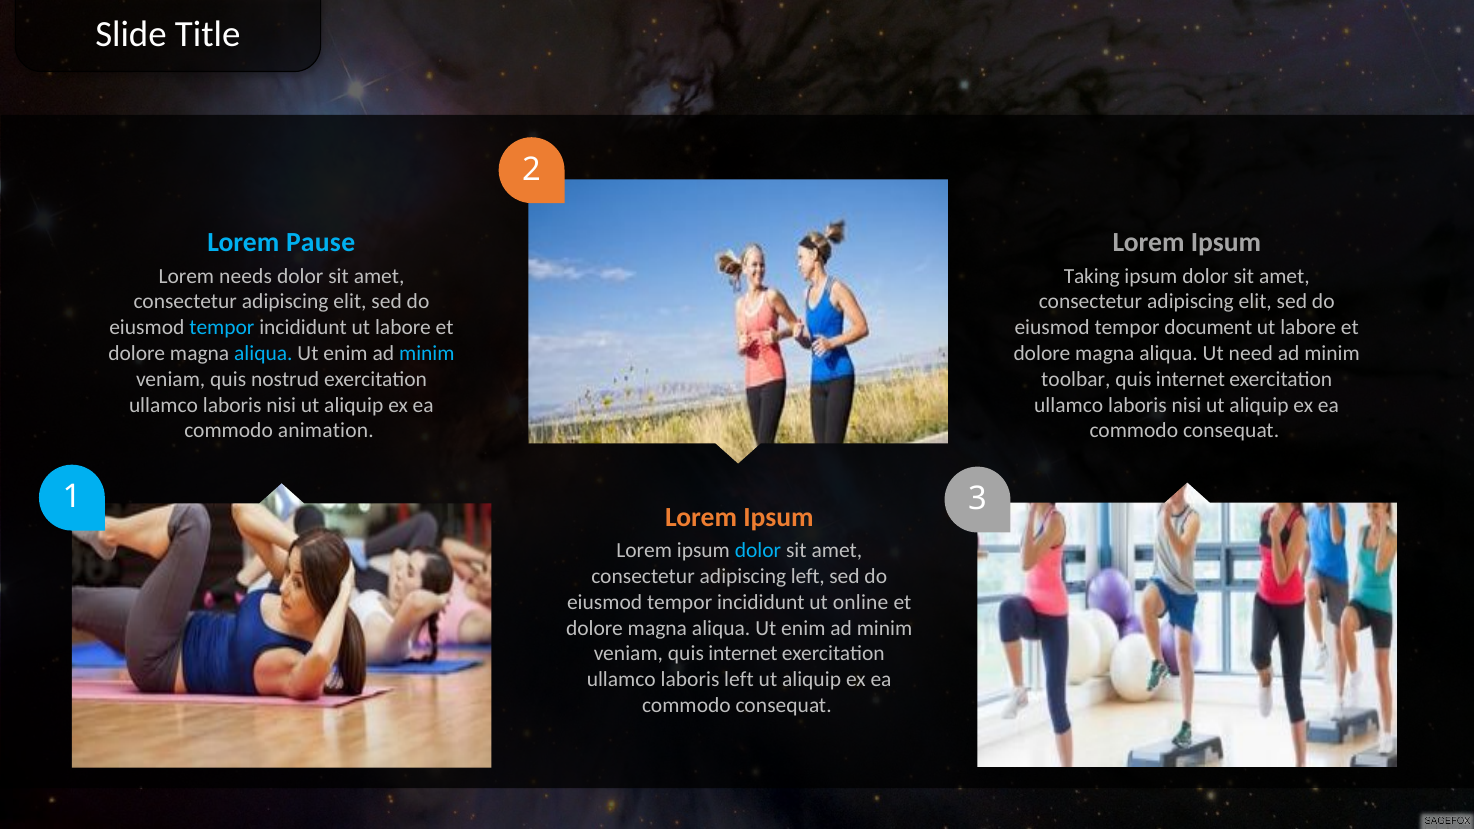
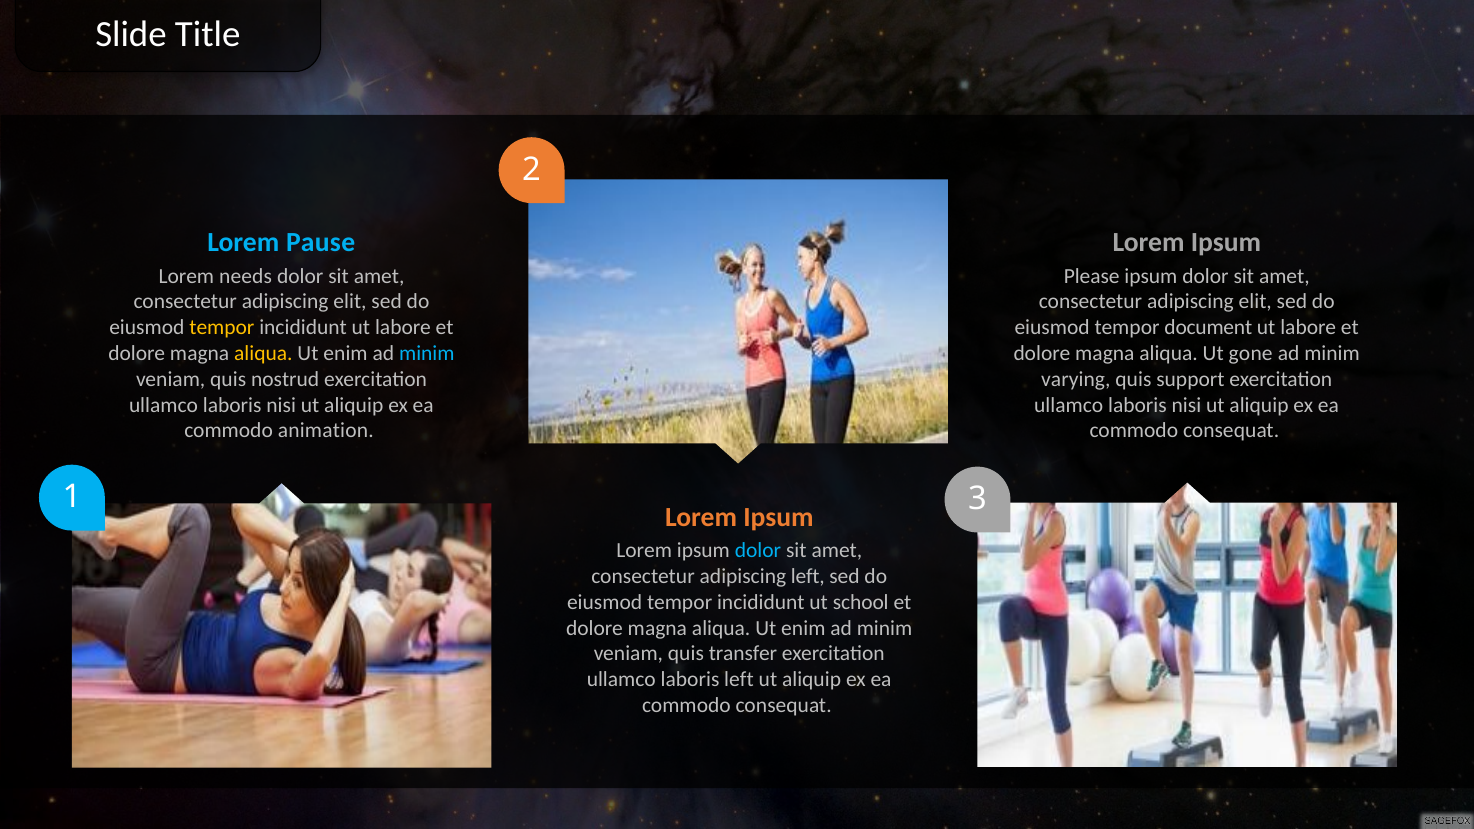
Taking: Taking -> Please (1092, 276)
tempor colour: light blue -> yellow (222, 328)
aliqua colour: light blue -> yellow (263, 353)
need: need -> gone (1251, 353)
toolbar: toolbar -> varying (1076, 379)
internet: internet -> support (1190, 379)
online: online -> school (861, 602)
veniam quis internet: internet -> transfer (743, 654)
